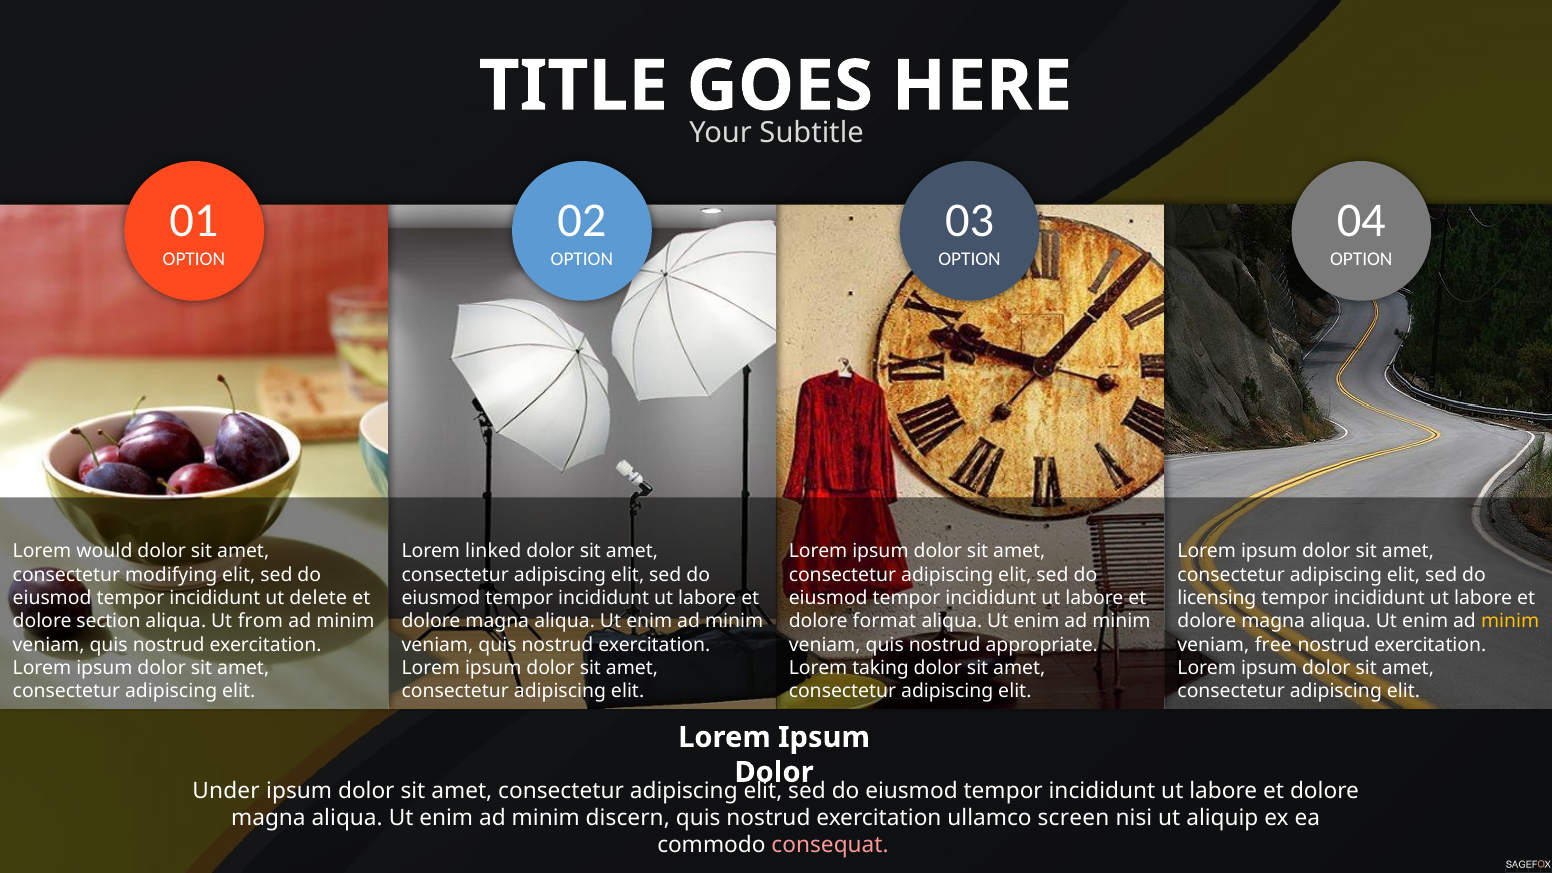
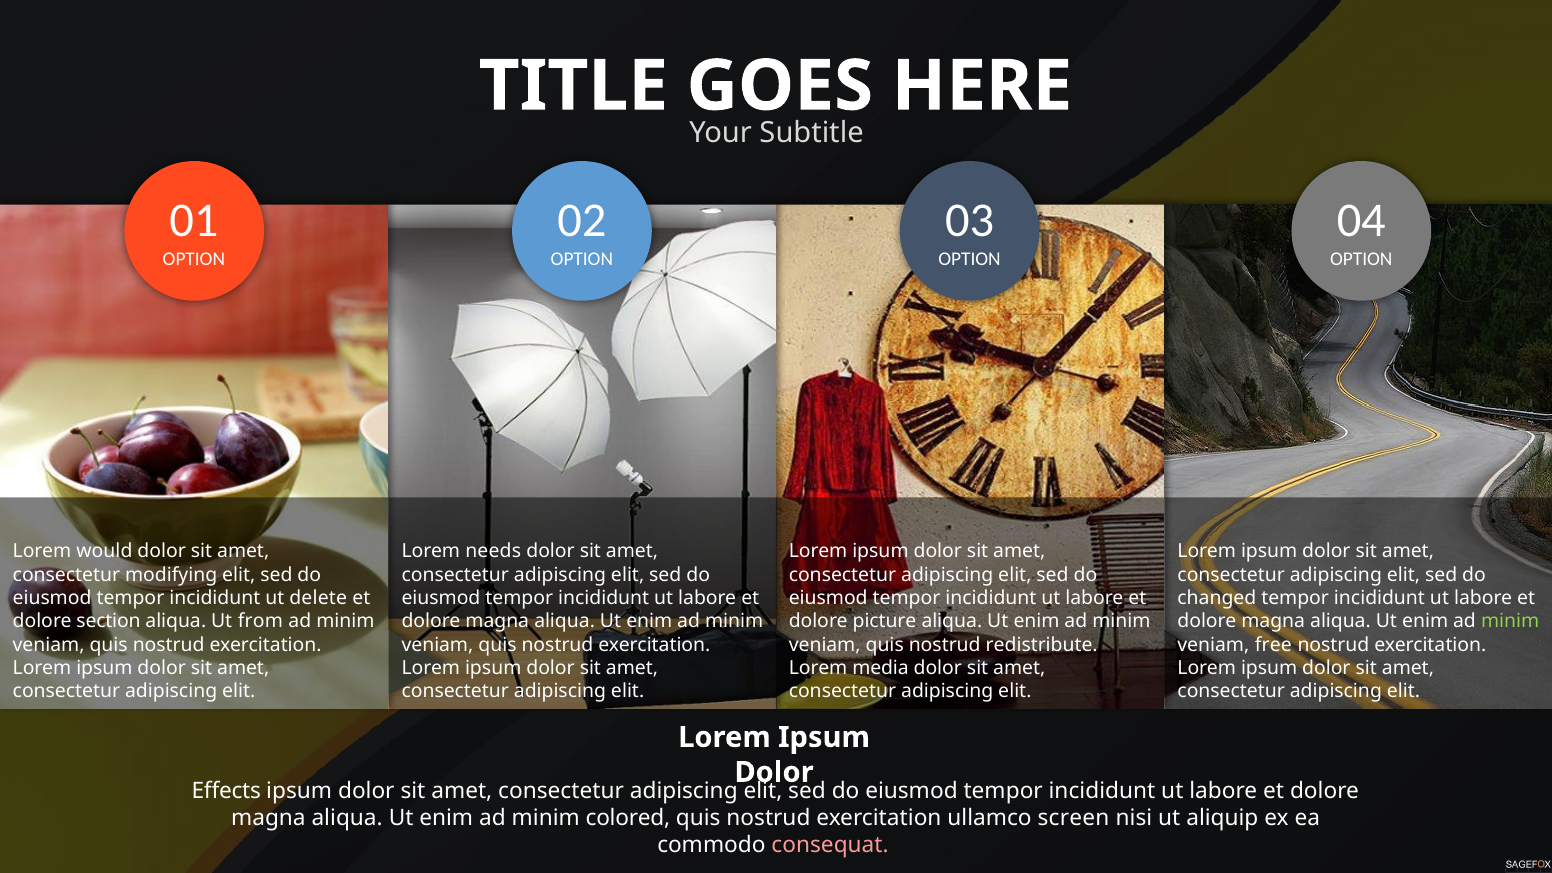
linked: linked -> needs (493, 552)
licensing: licensing -> changed (1217, 598)
format: format -> picture (885, 621)
minim colour: yellow -> light green (1510, 621)
appropriate: appropriate -> redistribute (1042, 645)
taking: taking -> media (881, 668)
Under: Under -> Effects (226, 791)
discern: discern -> colored (628, 818)
